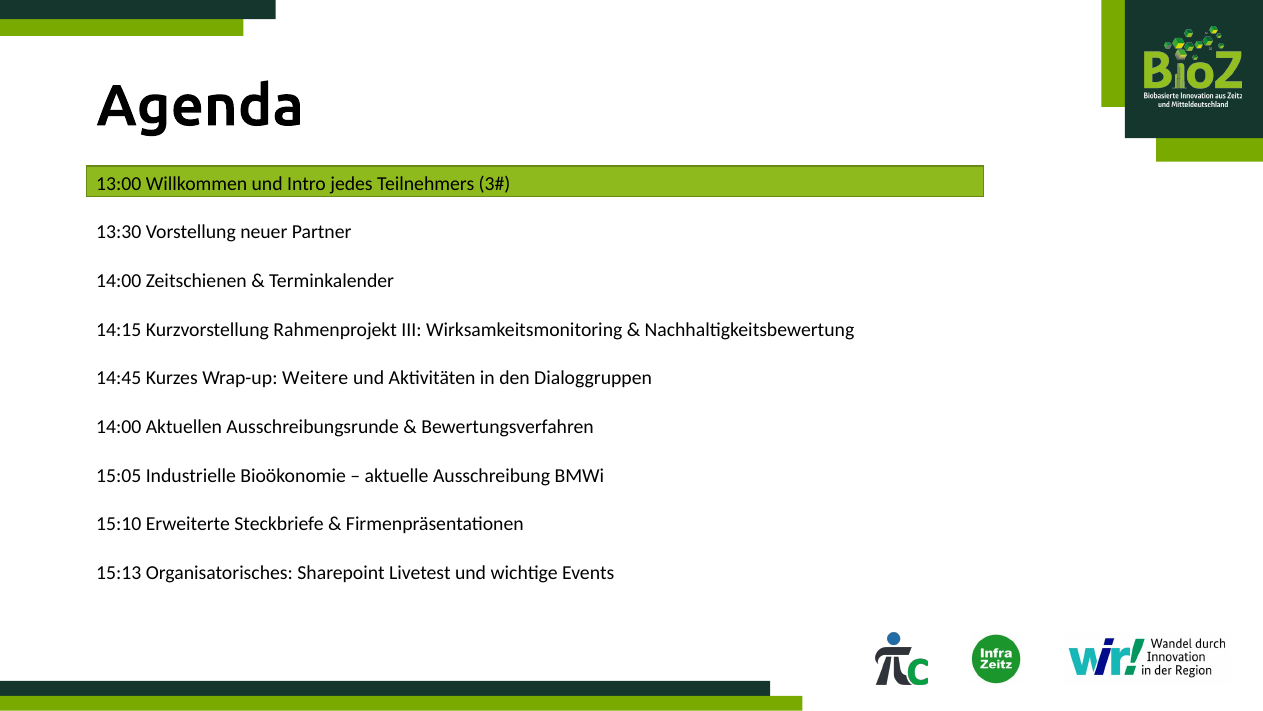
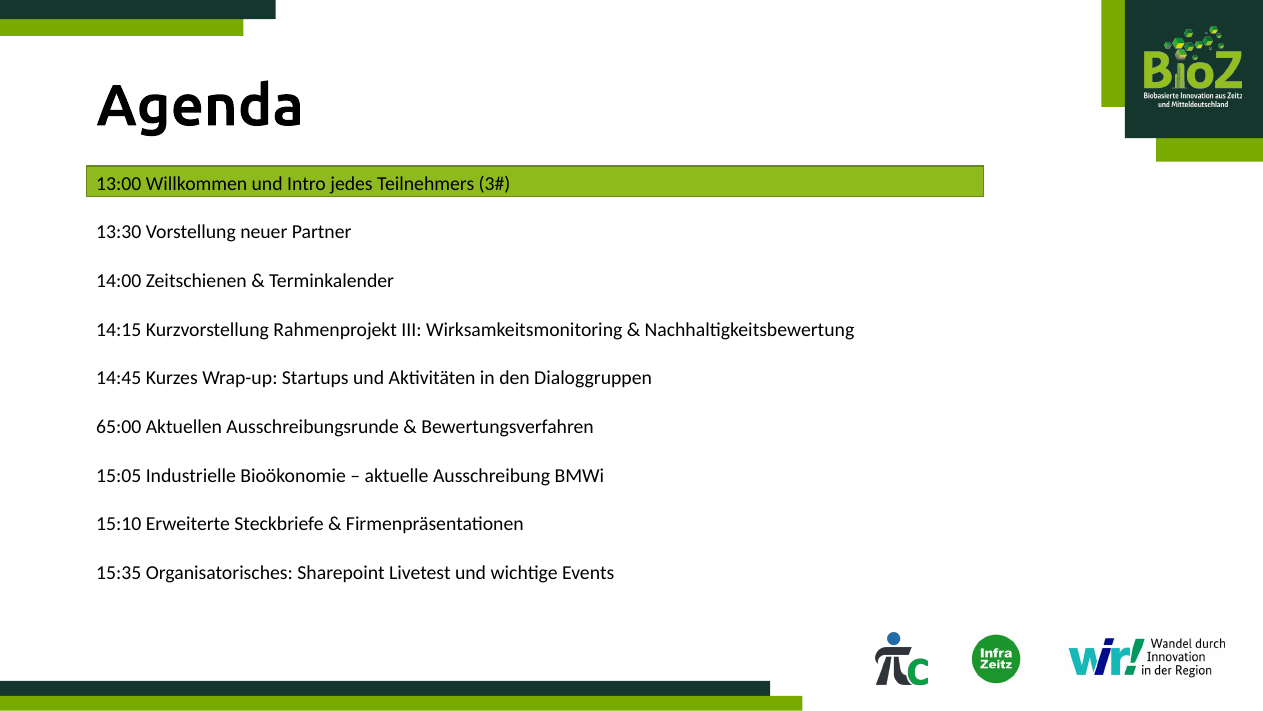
Weitere: Weitere -> Startups (315, 378)
14:00: 14:00 -> 65:00 (119, 427)
15:13: 15:13 -> 15:35 (119, 573)
